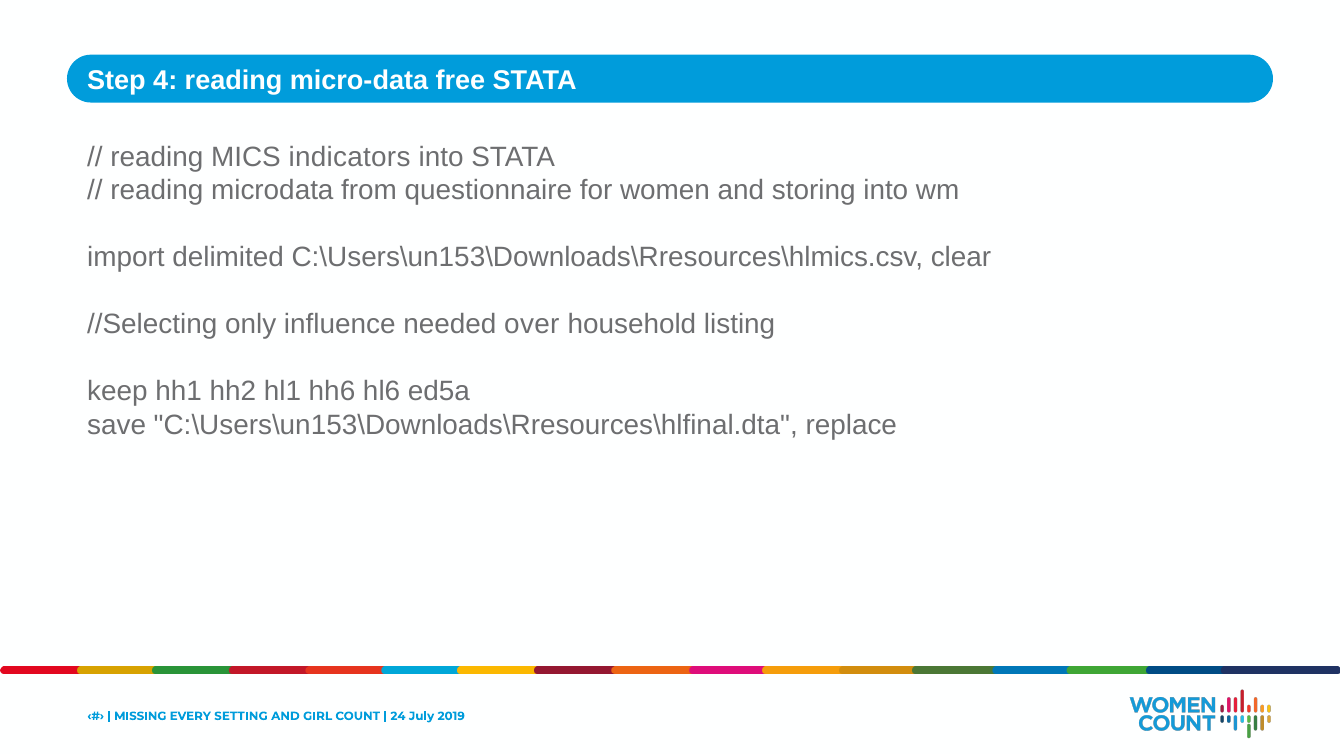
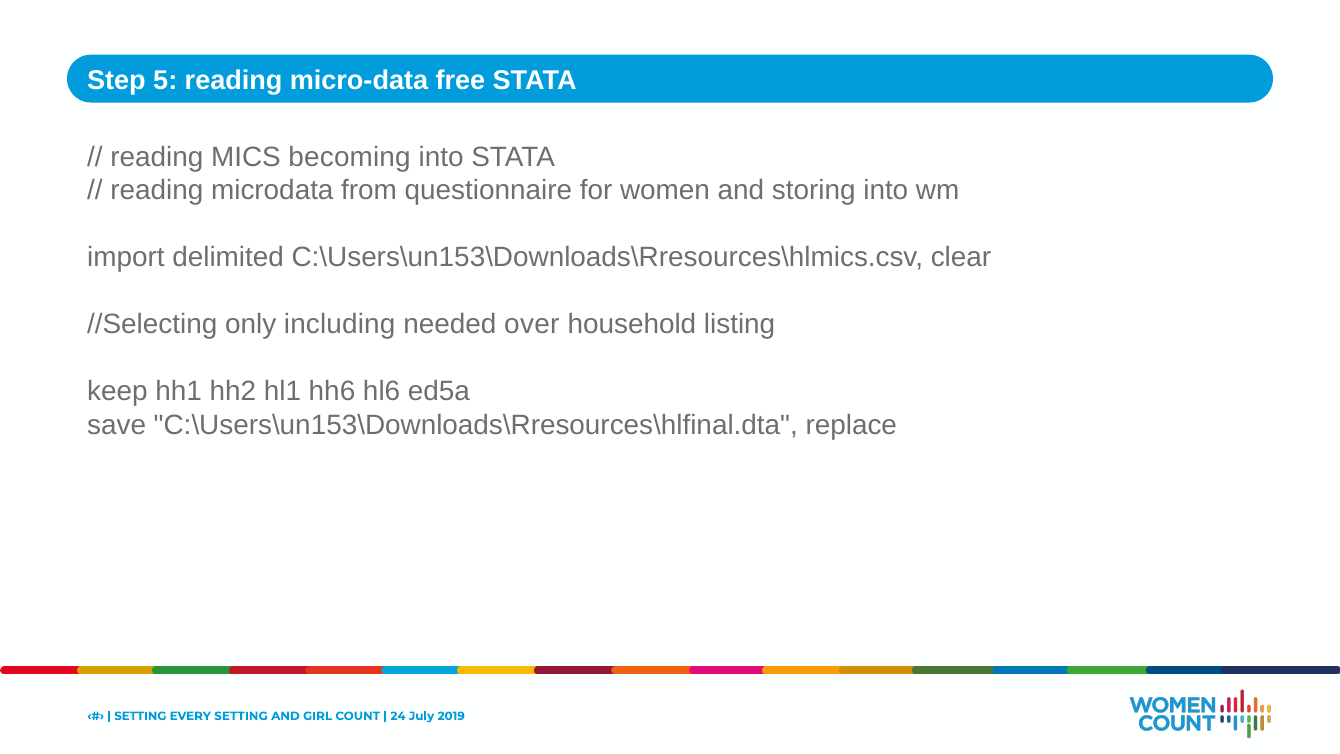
4: 4 -> 5 (165, 80)
indicators: indicators -> becoming (350, 157)
influence: influence -> including (340, 324)
MISSING: MISSING -> SETTING (140, 716)
